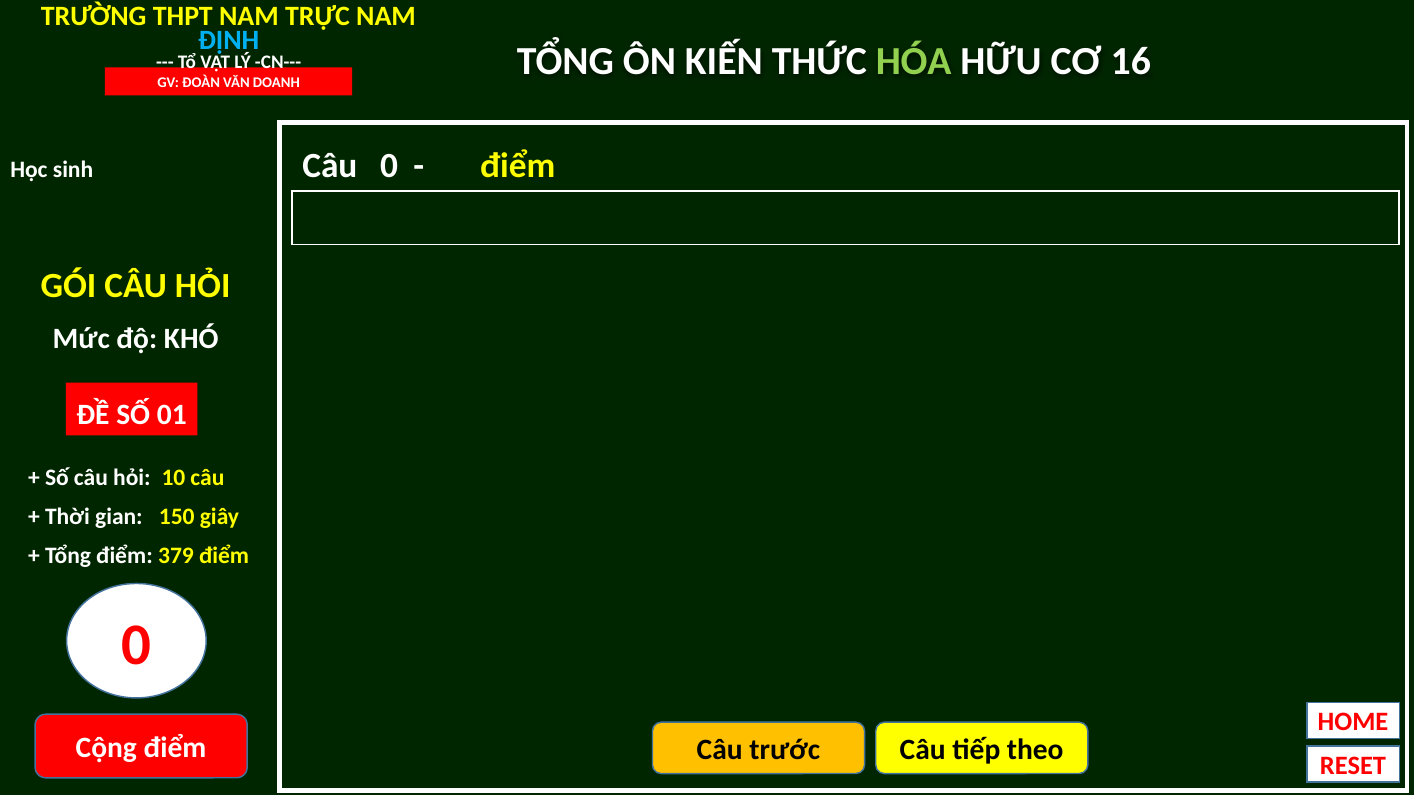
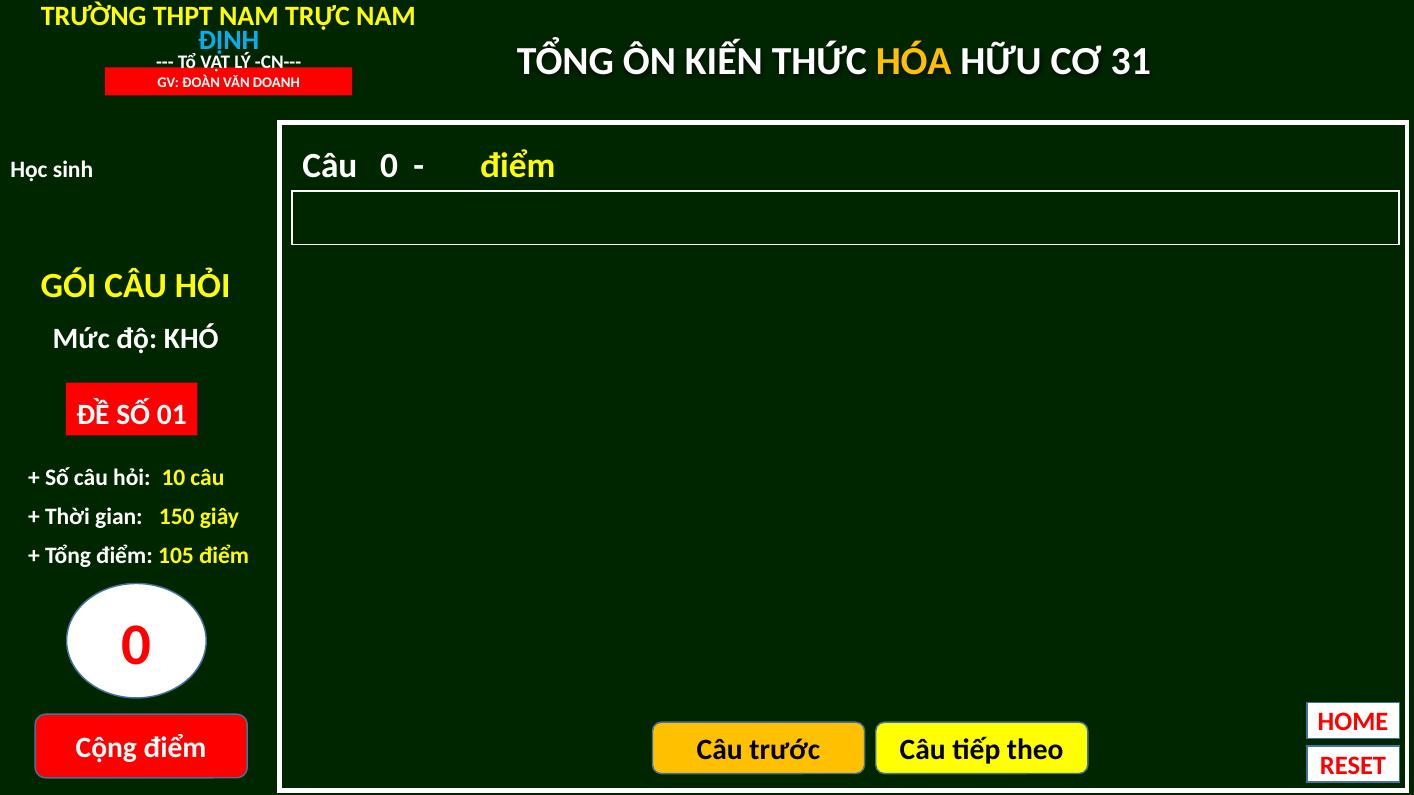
HÓA colour: light green -> yellow (914, 61)
16: 16 -> 31 (1131, 61)
379: 379 -> 105 (176, 556)
